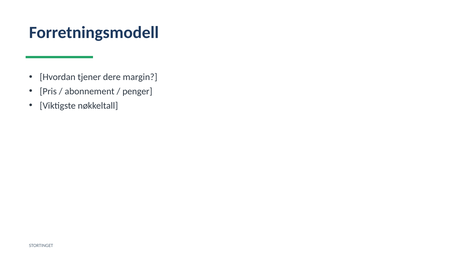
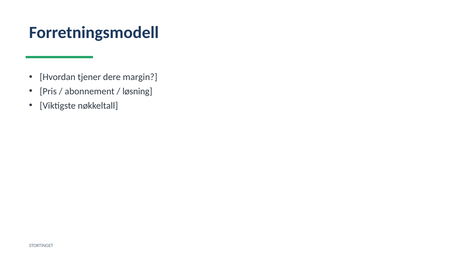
penger: penger -> løsning (137, 91)
